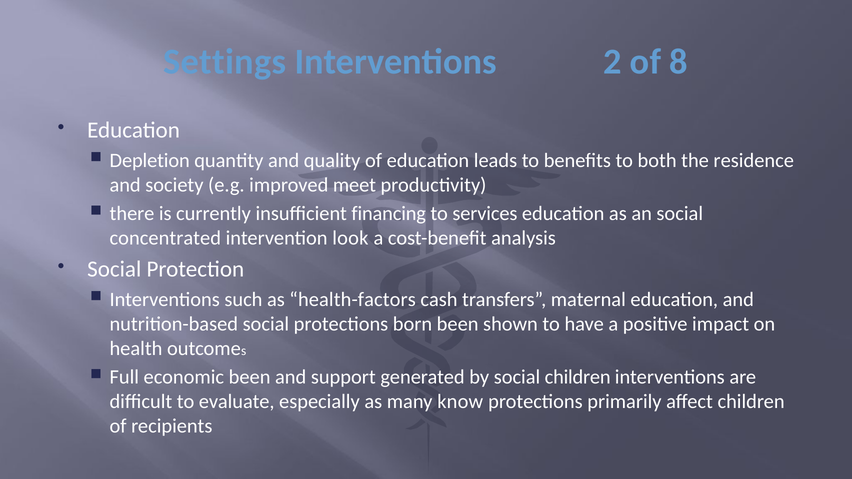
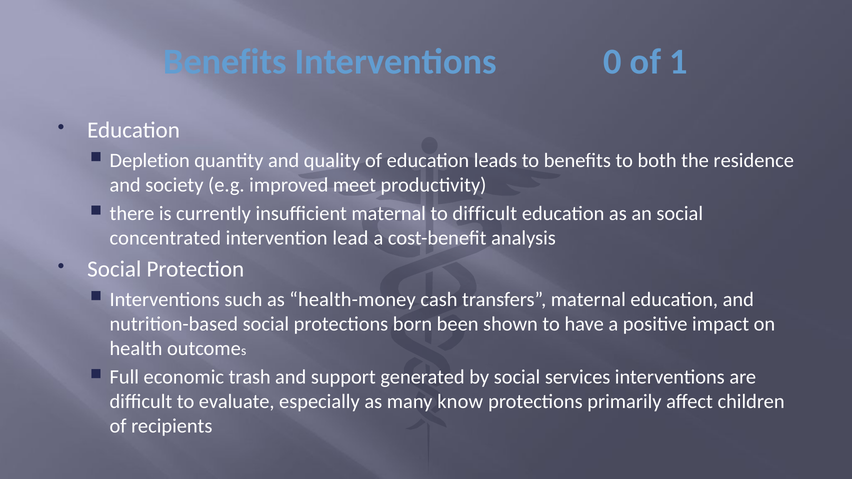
Settings: Settings -> Benefits (225, 62)
2: 2 -> 0 (613, 62)
8: 8 -> 1 (678, 62)
insufficient financing: financing -> maternal (389, 214)
to services: services -> difficult (485, 214)
look: look -> lead (350, 238)
health-factors: health-factors -> health-money (353, 300)
economic been: been -> trash (250, 377)
social children: children -> services (578, 377)
